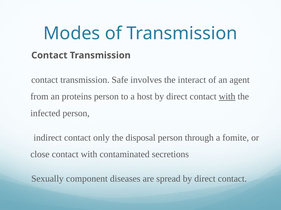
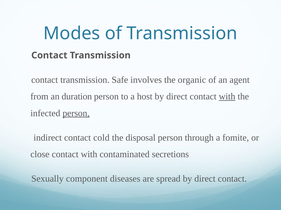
interact: interact -> organic (192, 80)
proteins: proteins -> duration (77, 97)
person underline: none -> present (76, 114)
only: only -> cold (101, 138)
